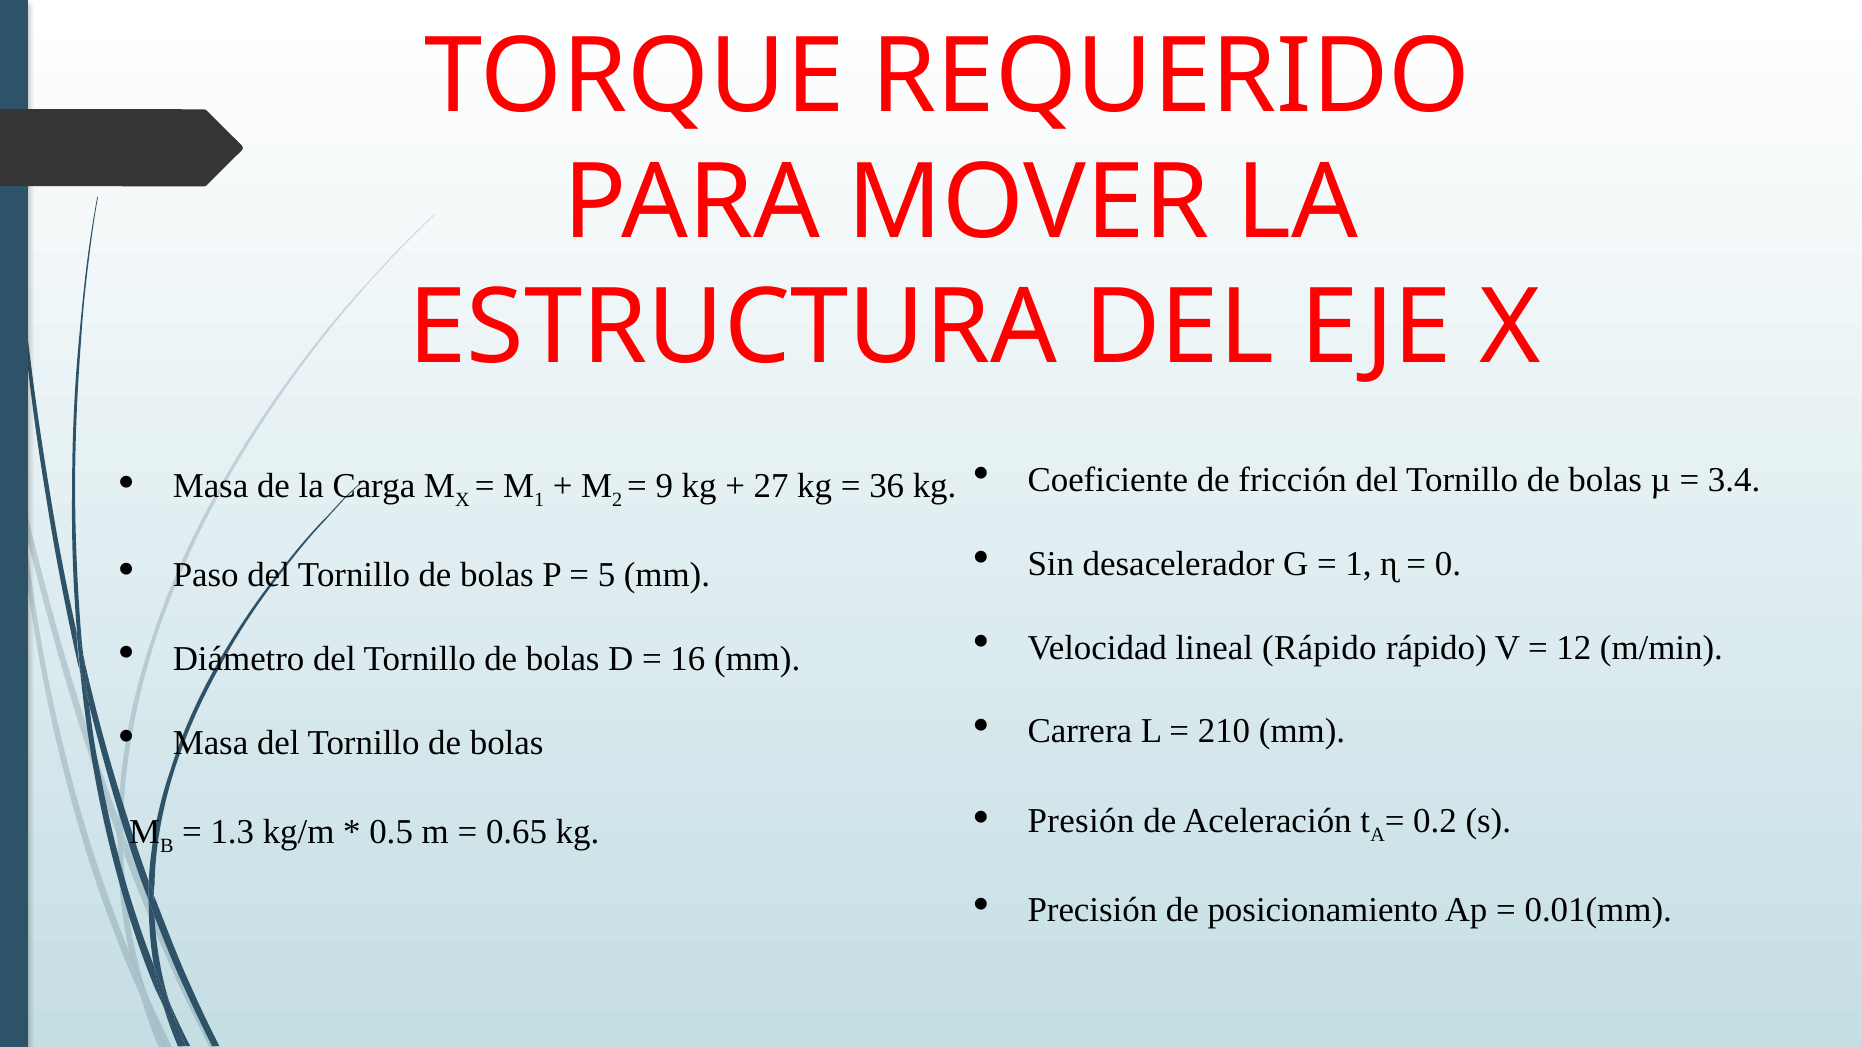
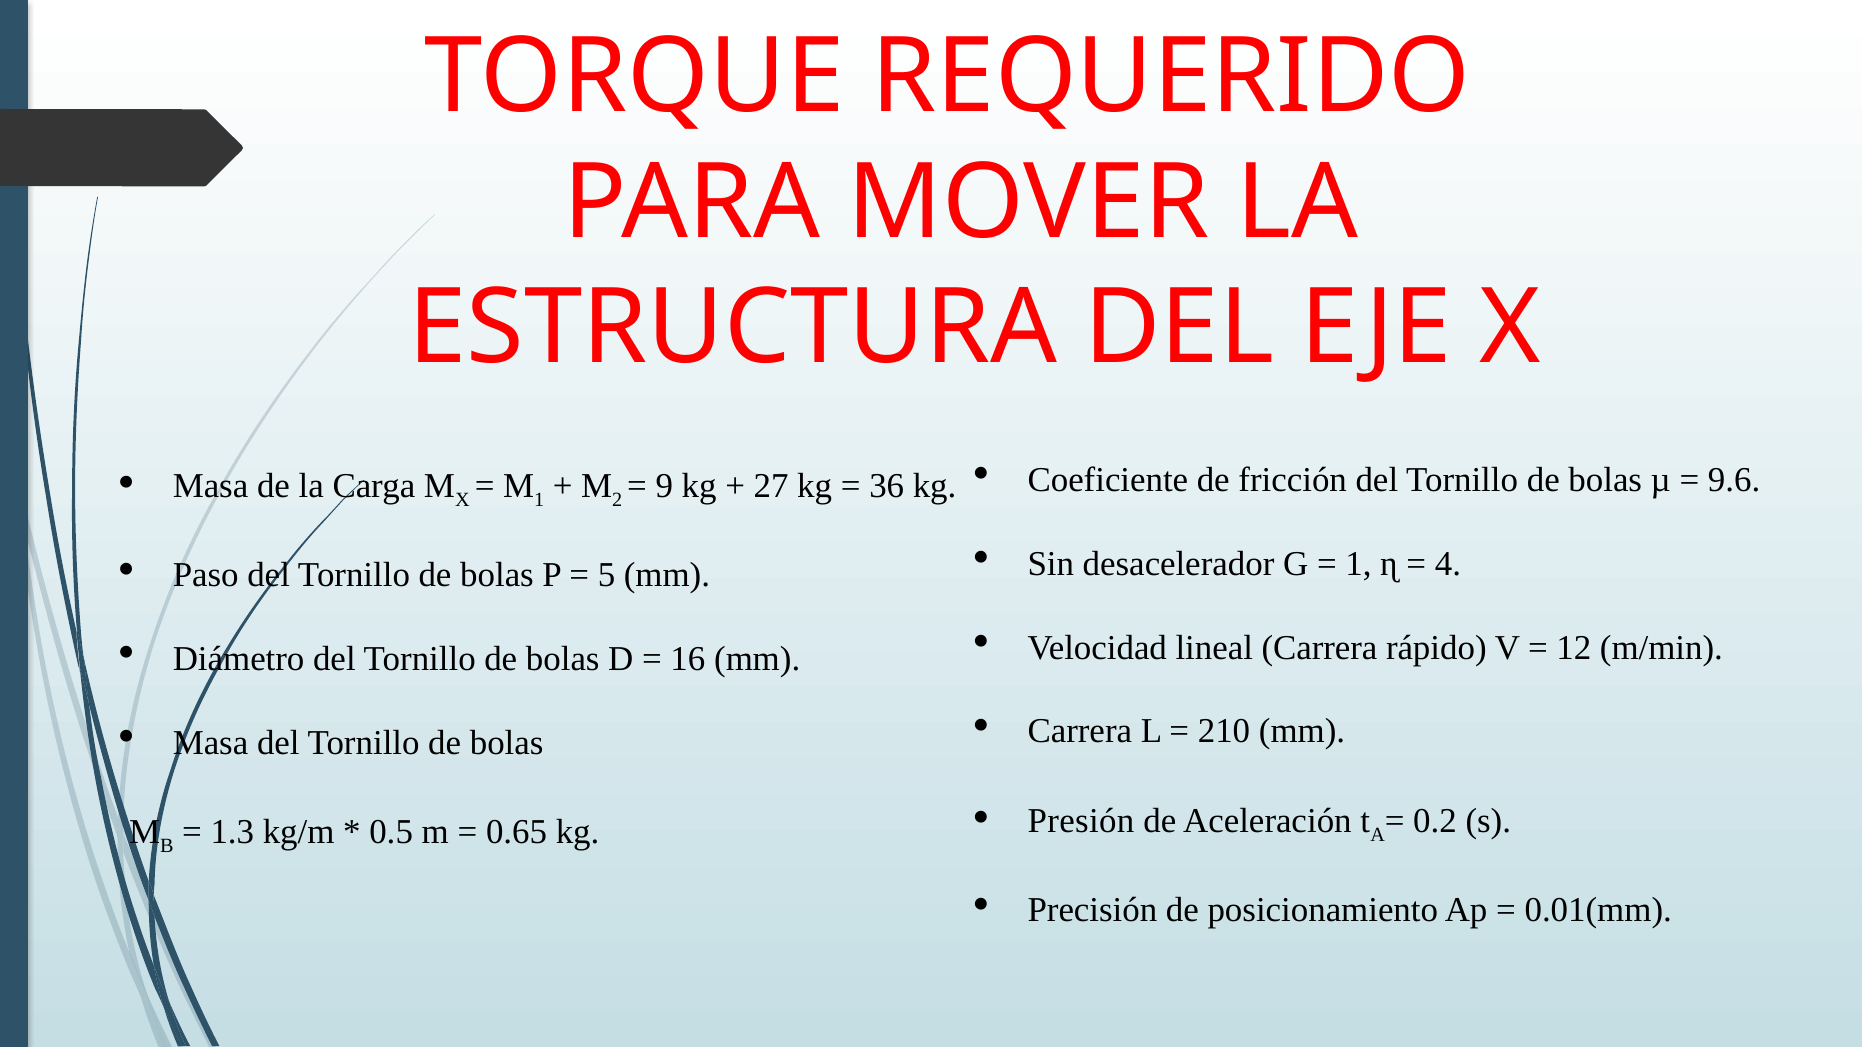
3.4: 3.4 -> 9.6 (1734, 480)
0: 0 -> 4 (1448, 564)
lineal Rápido: Rápido -> Carrera (1319, 648)
